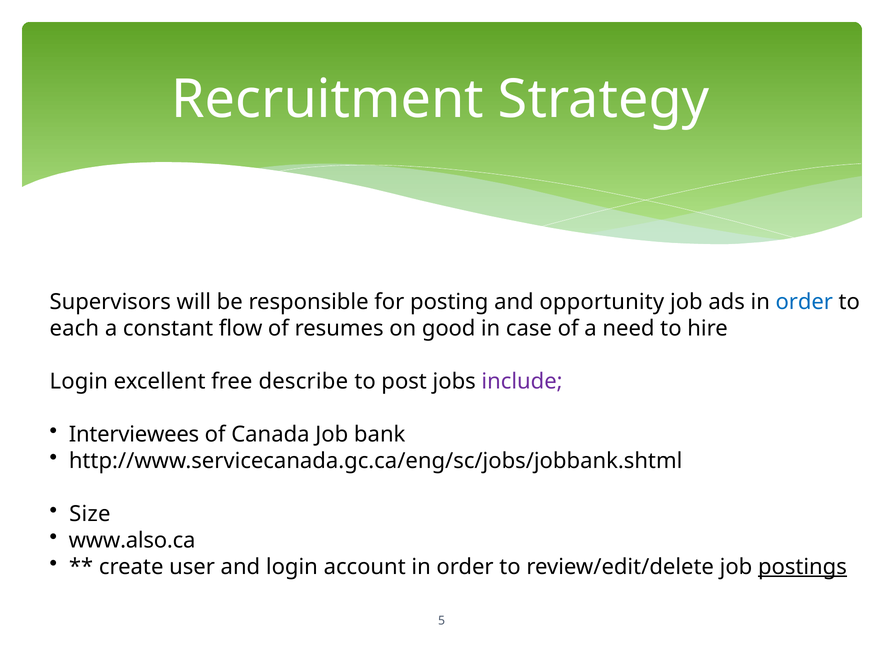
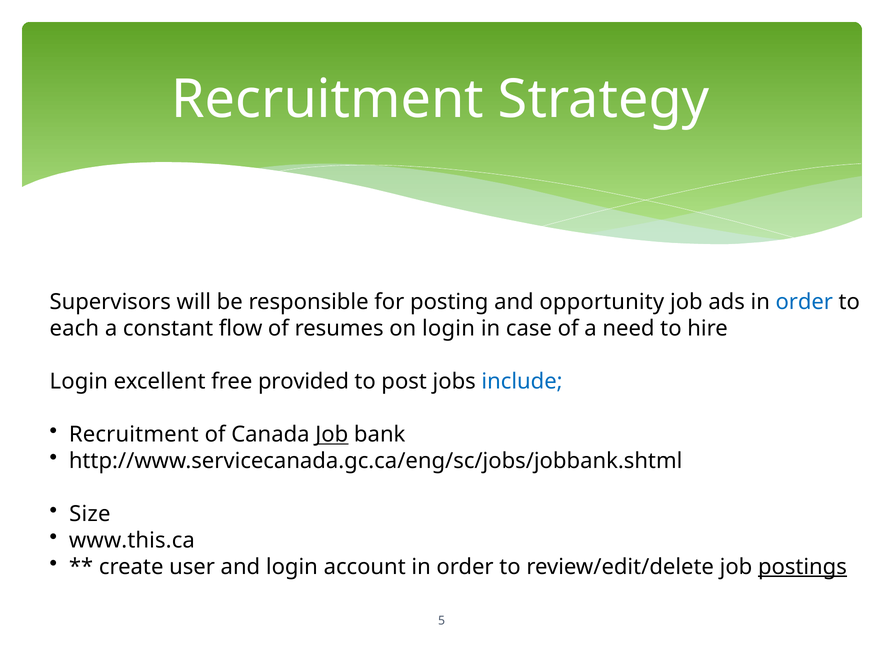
on good: good -> login (448, 329)
describe: describe -> provided (304, 382)
include colour: purple -> blue (522, 382)
Interviewees: Interviewees -> Recruitment (134, 435)
Job underline: none -> present (332, 435)
www.also.ca: www.also.ca -> www.this.ca (132, 541)
